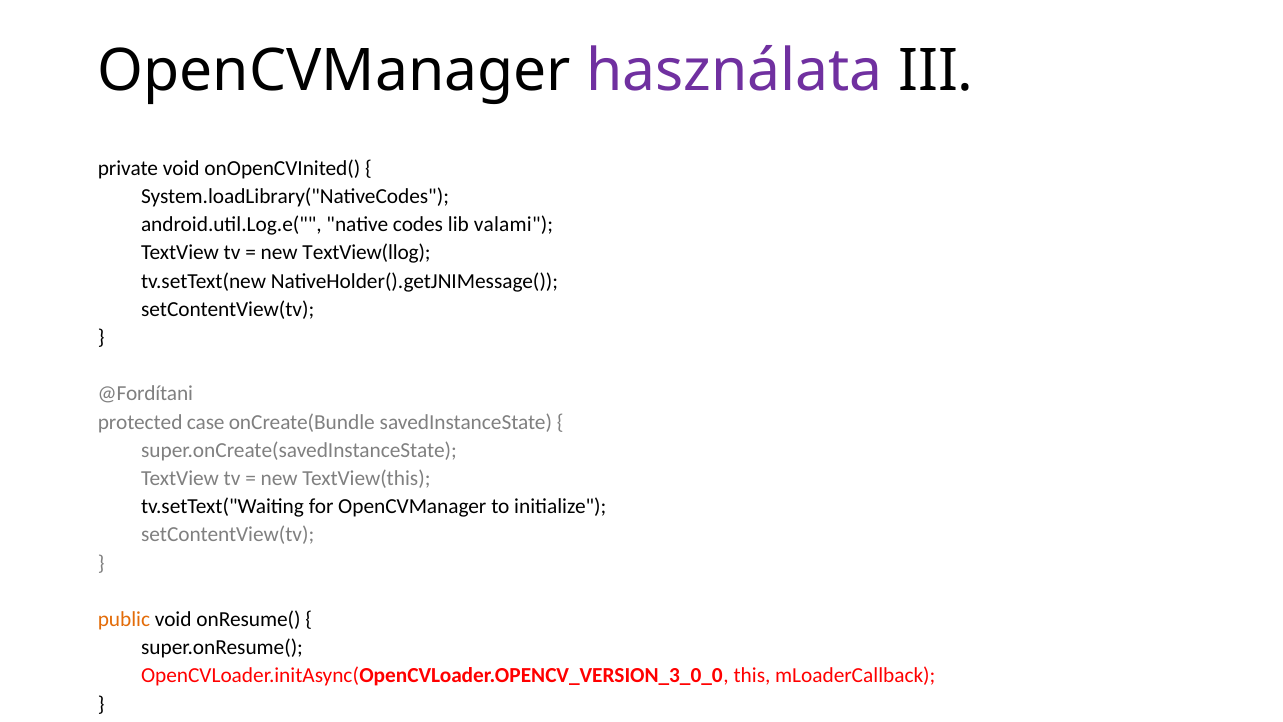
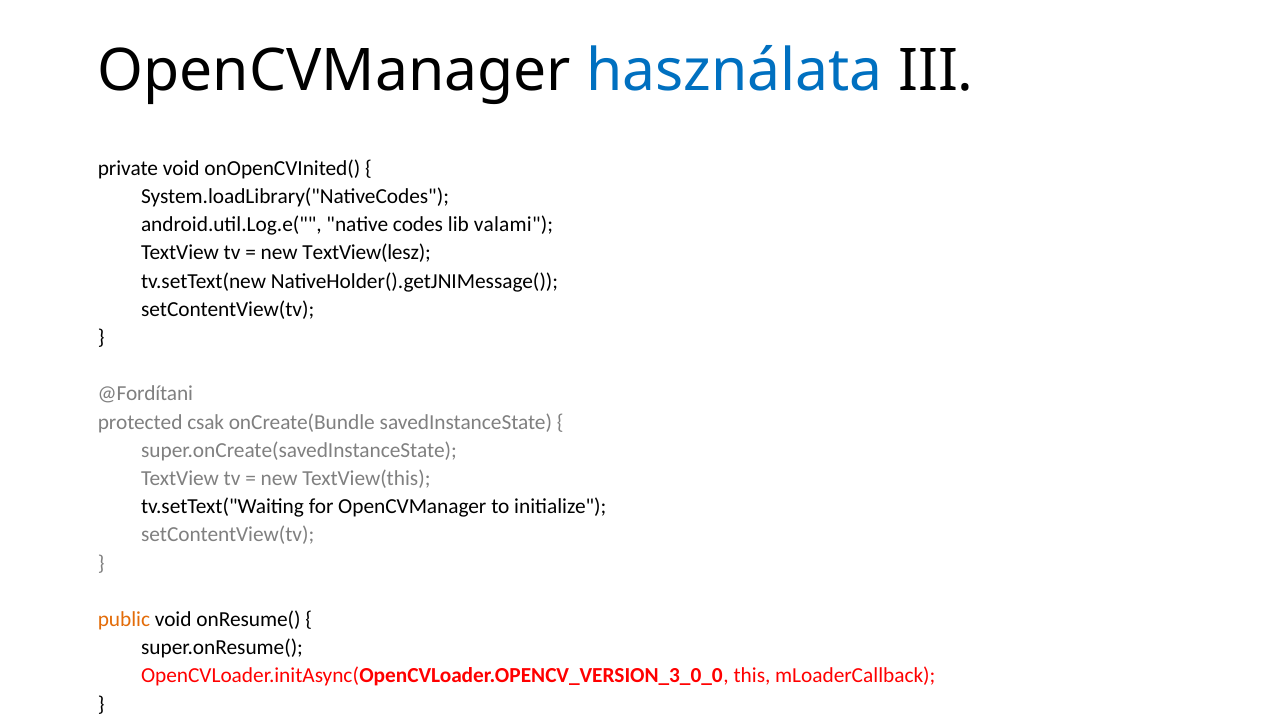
használata colour: purple -> blue (735, 71)
TextView(llog: TextView(llog -> TextView(lesz (367, 253)
case: case -> csak (206, 422)
